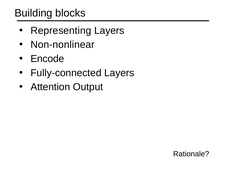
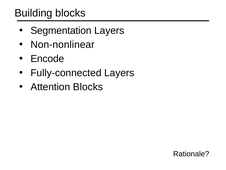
Representing: Representing -> Segmentation (61, 30)
Attention Output: Output -> Blocks (88, 87)
